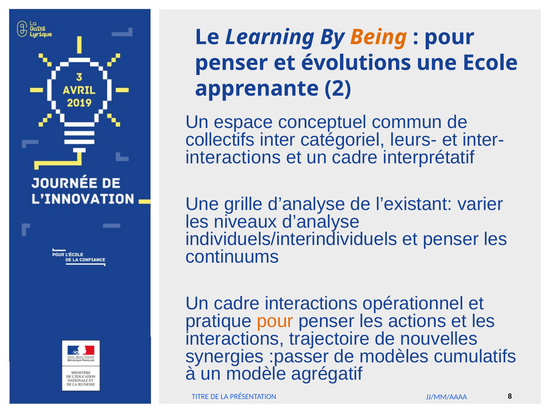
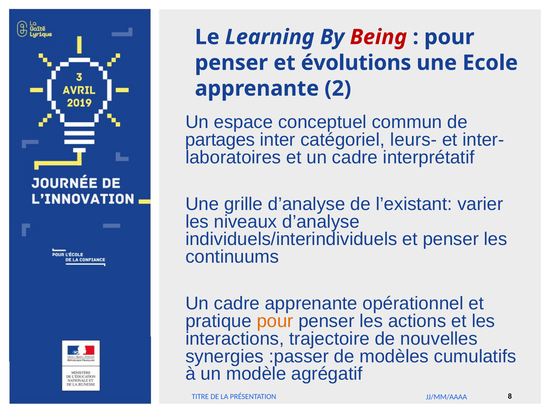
Being colour: orange -> red (378, 37)
collectifs: collectifs -> partages (220, 140)
interactions: interactions -> laboratoires (233, 157)
cadre interactions: interactions -> apprenante (311, 303)
